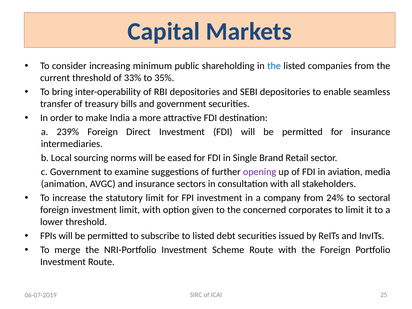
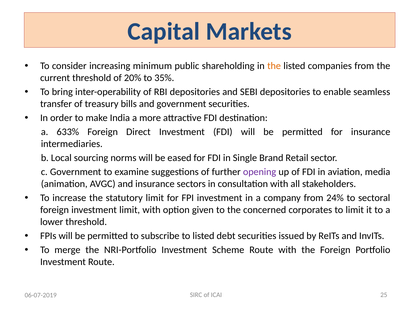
the colour: blue -> orange (274, 66)
33%: 33% -> 20% (133, 78)
239%: 239% -> 633% (68, 132)
